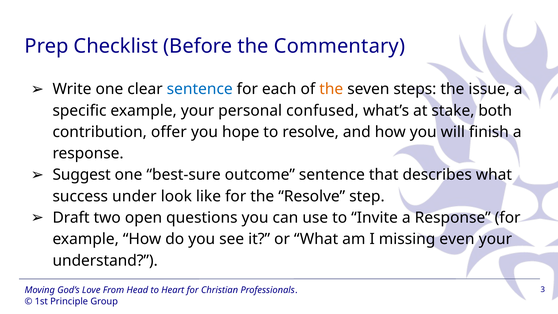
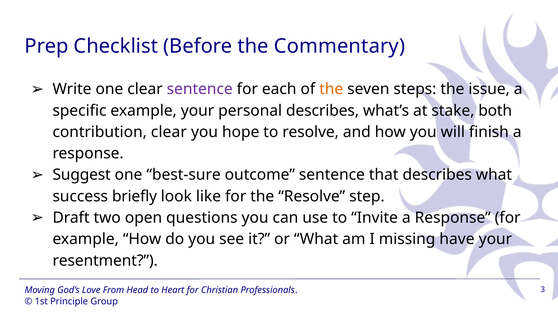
sentence colour: blue -> purple (200, 89)
personal confused: confused -> describes (323, 111)
contribution offer: offer -> clear (169, 132)
under: under -> briefly (135, 196)
even: even -> have (457, 239)
understand: understand -> resentment (105, 260)
